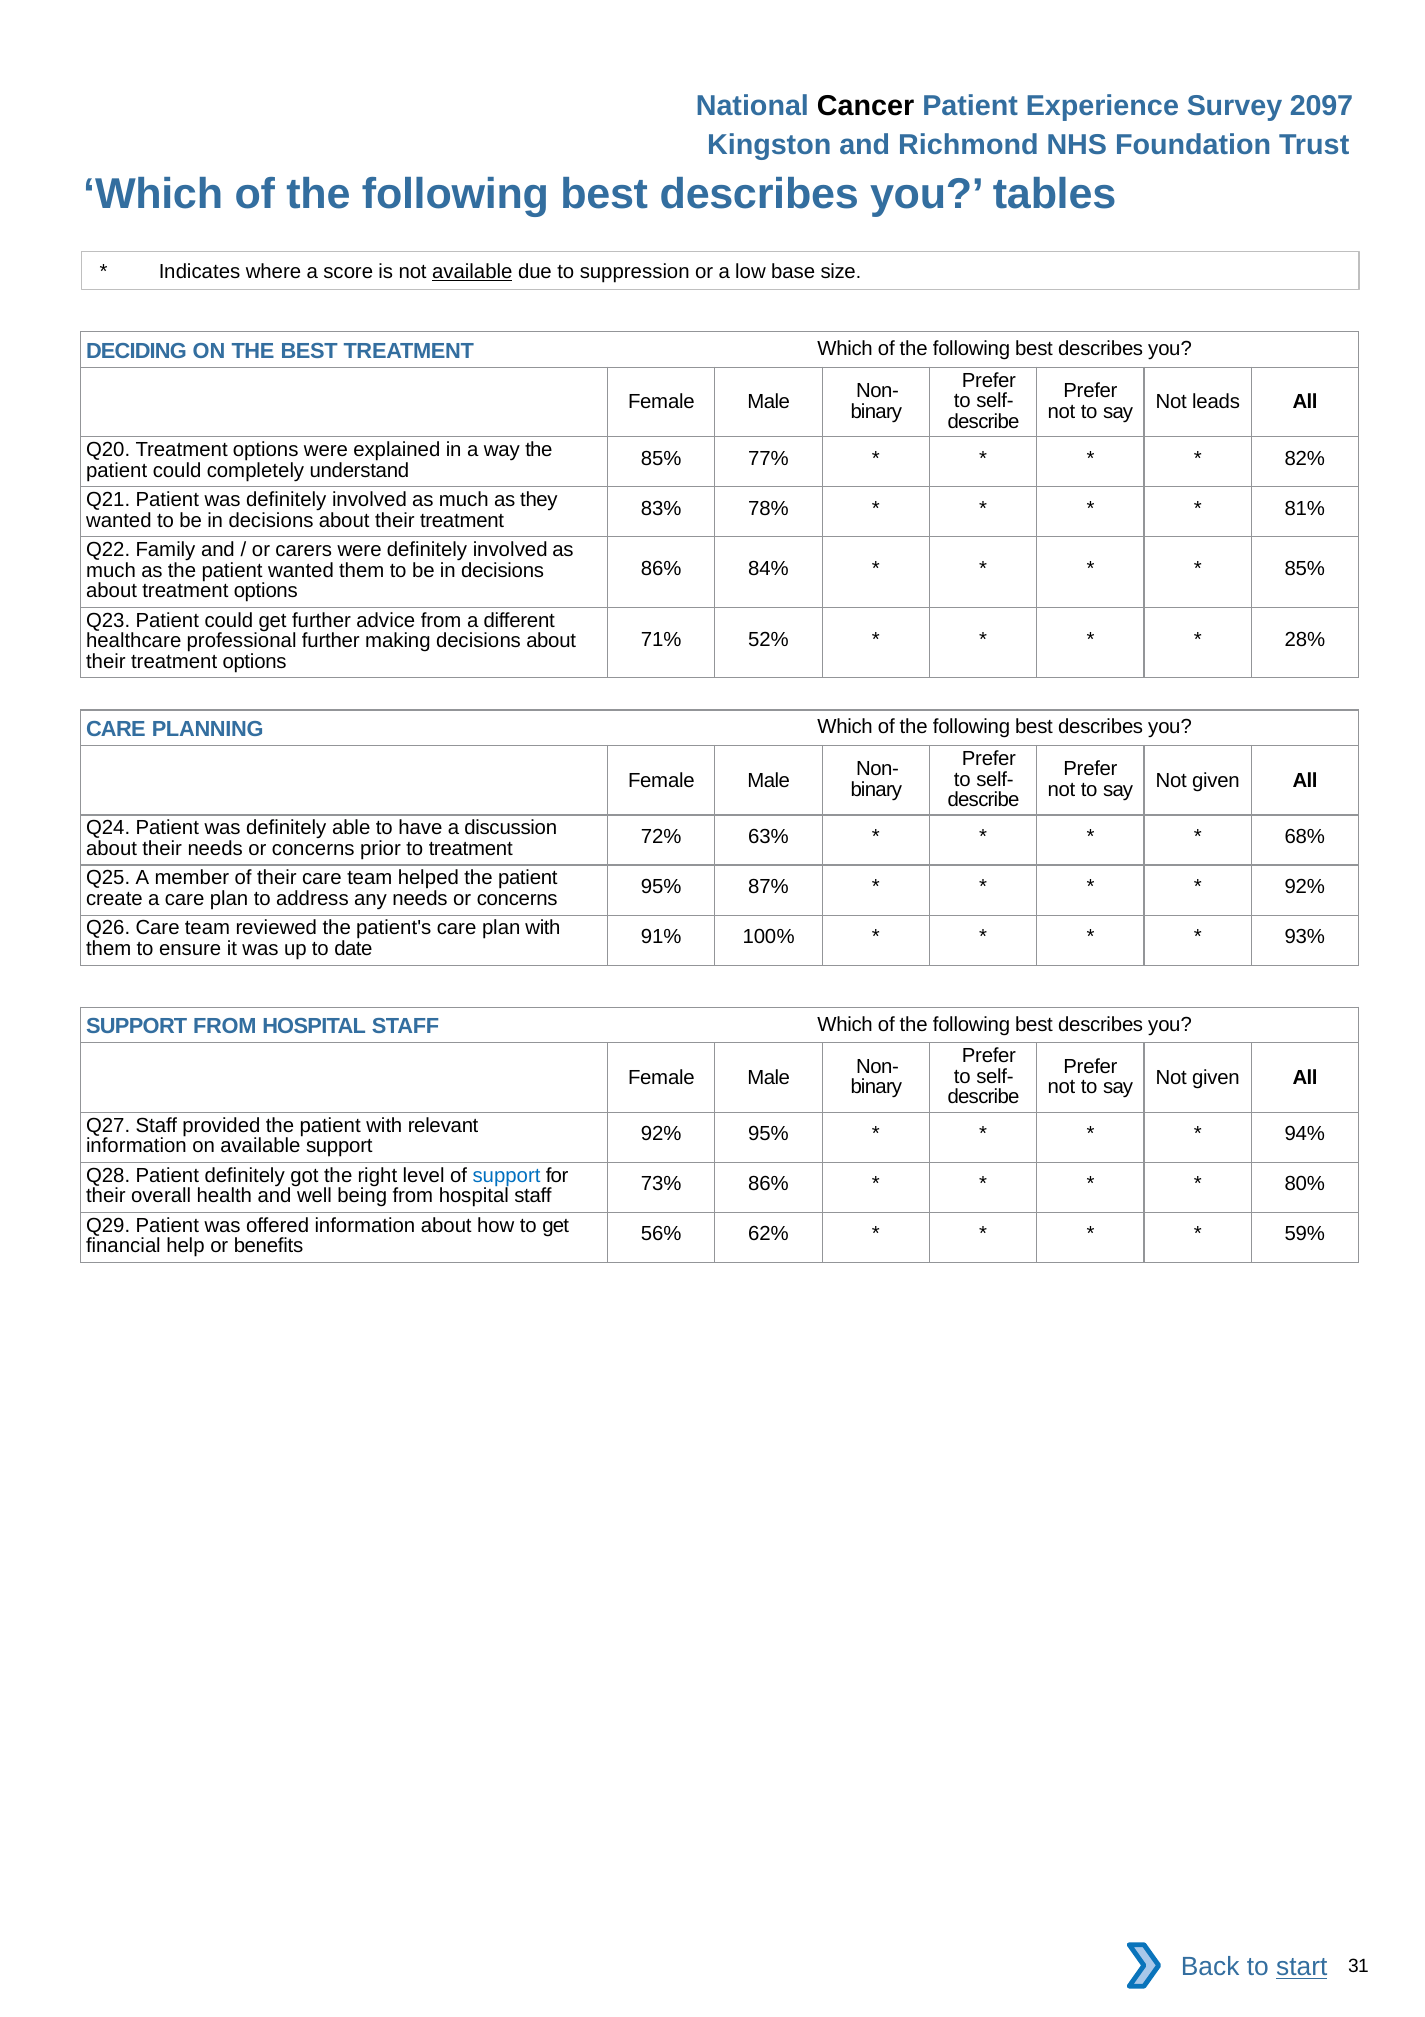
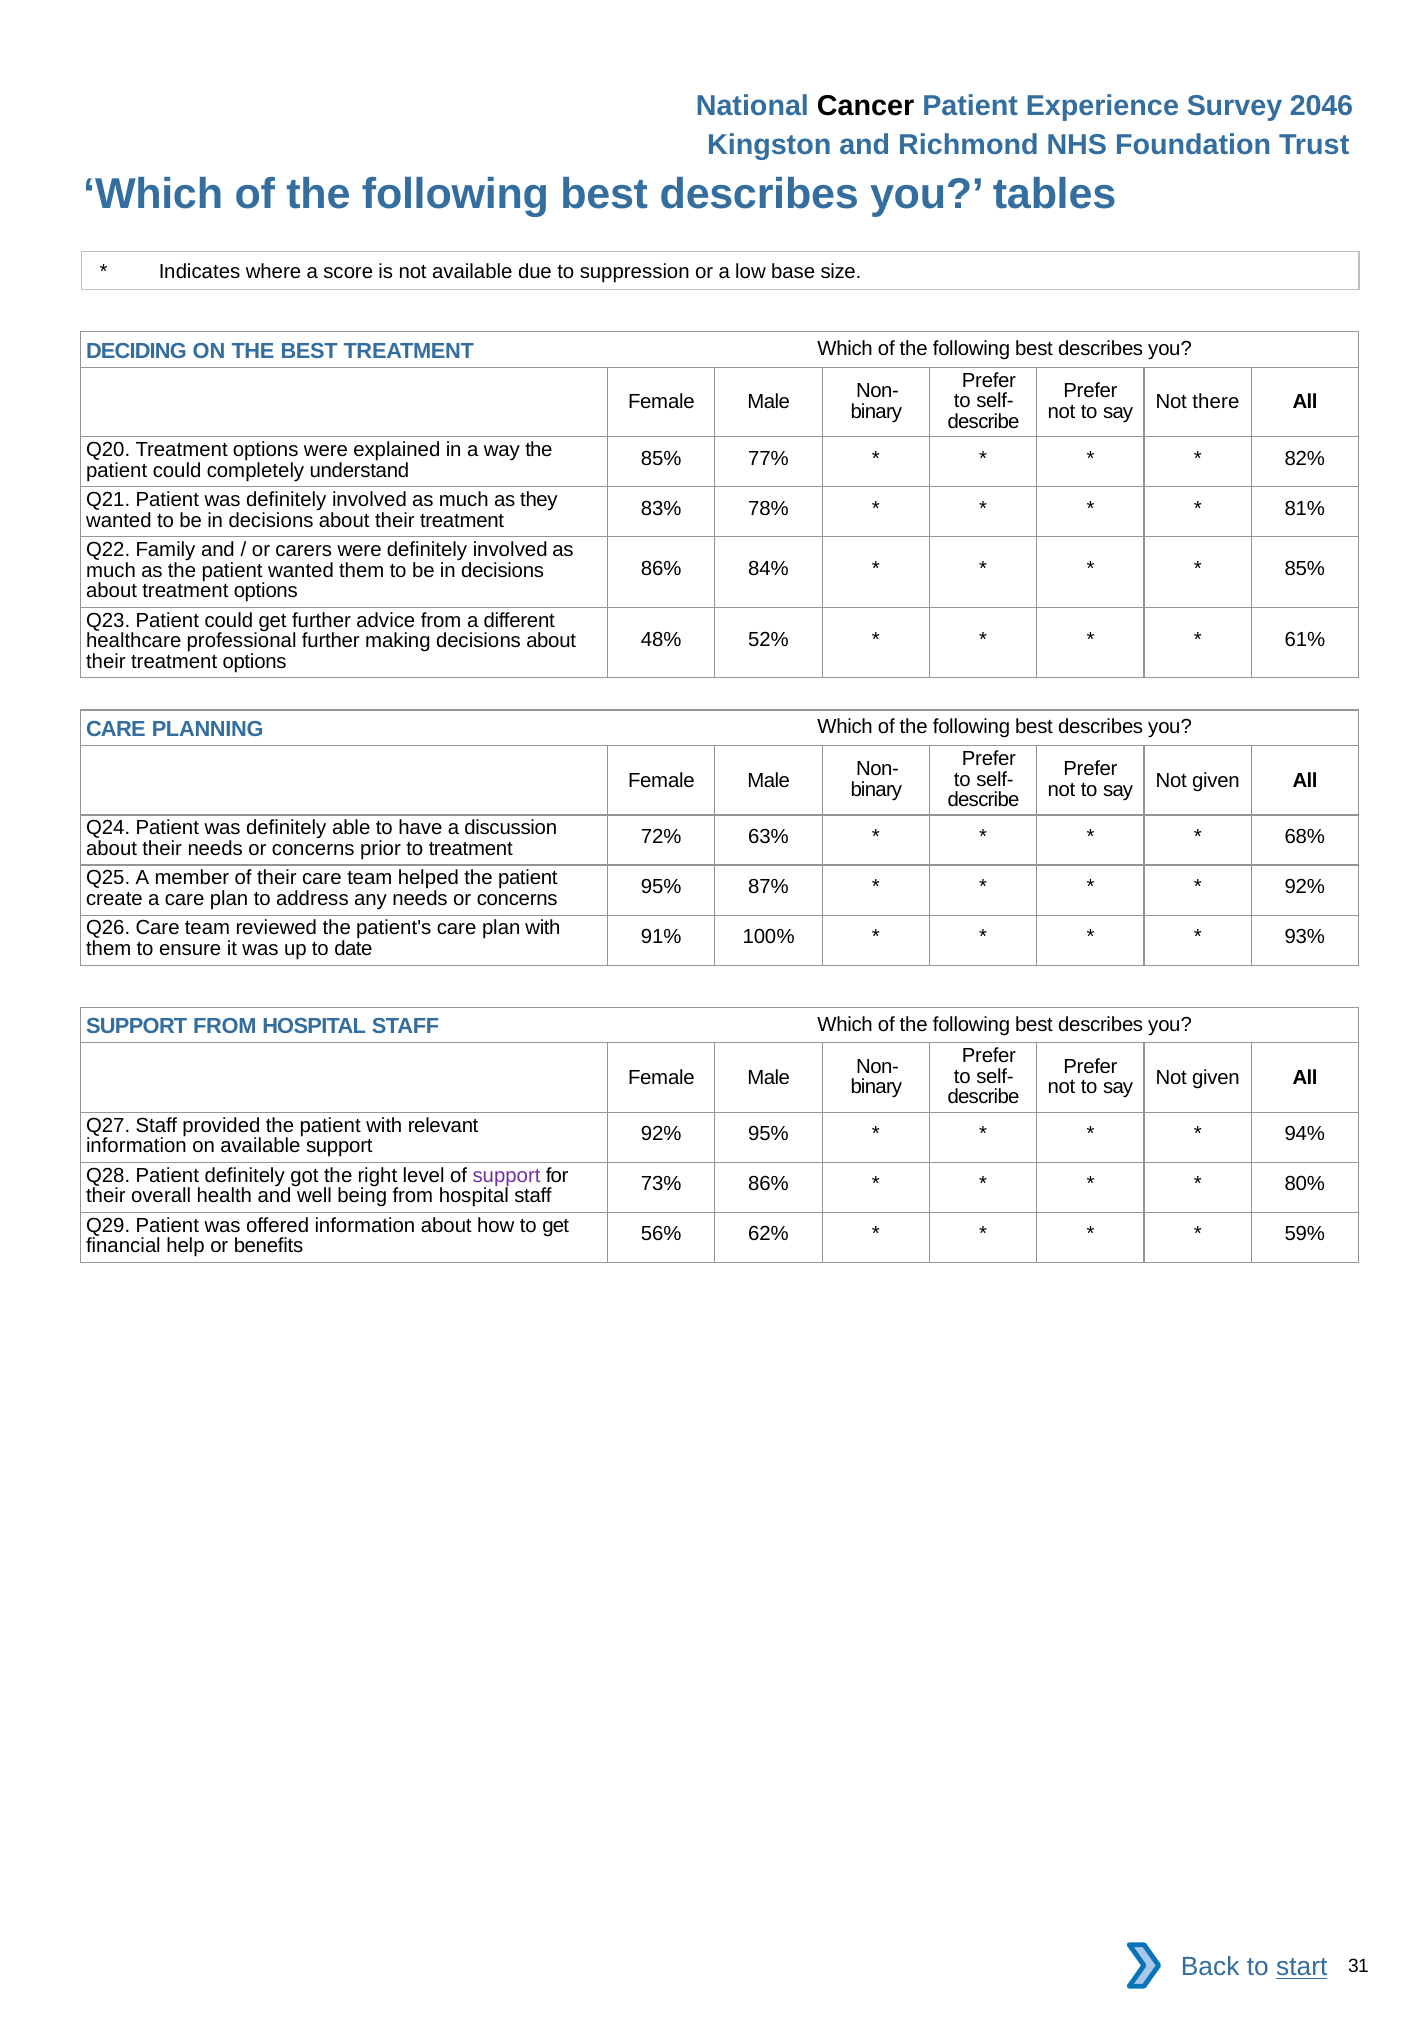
2097: 2097 -> 2046 (1321, 106)
available underline: present -> none (472, 272)
leads: leads -> there (1216, 402)
71%: 71% -> 48% (661, 639)
28%: 28% -> 61% (1305, 639)
support colour: blue -> purple (507, 1175)
